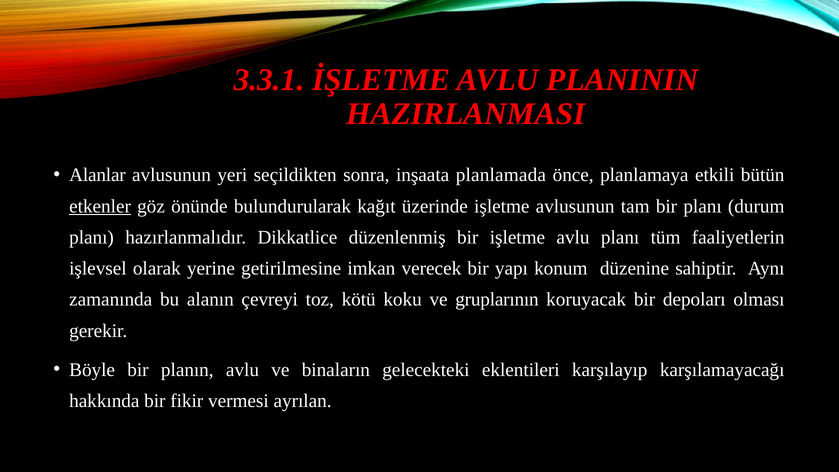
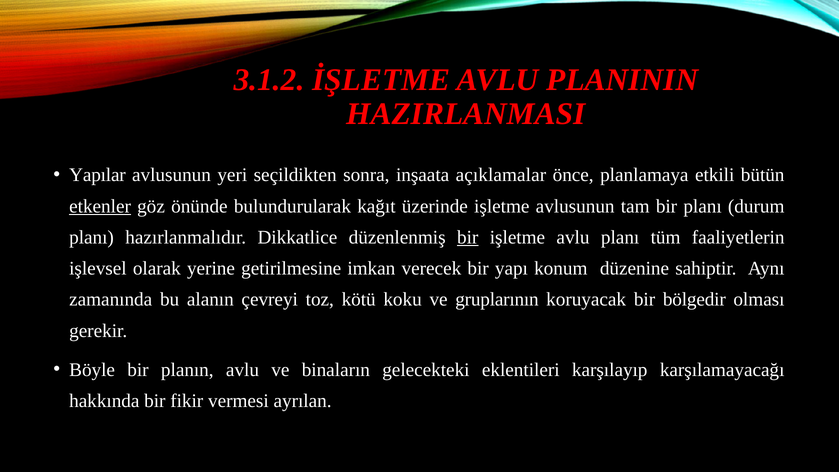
3.3.1: 3.3.1 -> 3.1.2 (269, 80)
Alanlar: Alanlar -> Yapılar (97, 175)
planlamada: planlamada -> açıklamalar (501, 175)
bir underline: none -> present (468, 237)
depoları: depoları -> bölgedir (694, 300)
